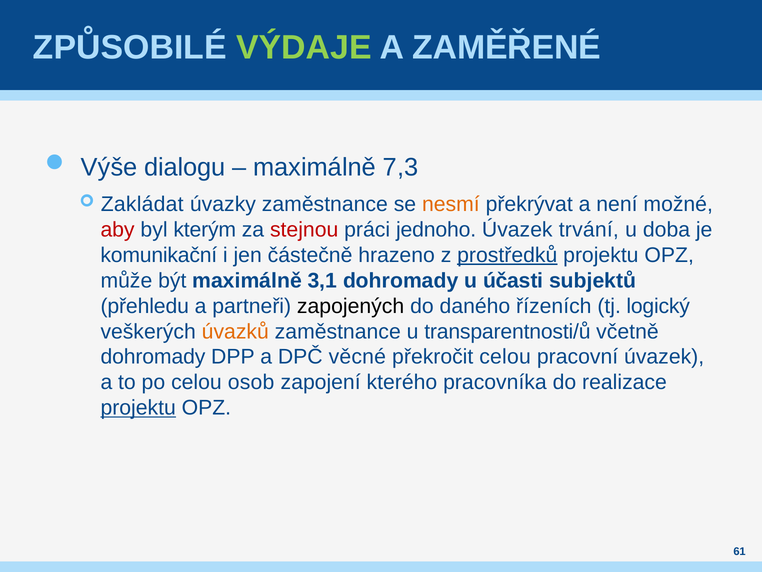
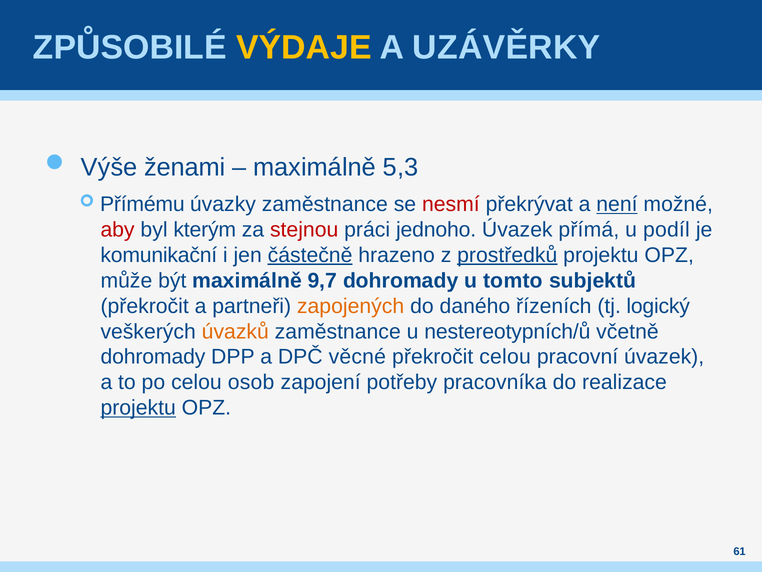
VÝDAJE colour: light green -> yellow (304, 47)
ZAMĚŘENÉ: ZAMĚŘENÉ -> UZÁVĚRKY (506, 47)
dialogu: dialogu -> ženami (185, 167)
7,3: 7,3 -> 5,3 (401, 167)
Zakládat: Zakládat -> Přímému (142, 204)
nesmí colour: orange -> red (451, 204)
není underline: none -> present (617, 204)
trvání: trvání -> přímá (589, 230)
doba: doba -> podíl (666, 230)
částečně underline: none -> present (310, 255)
3,1: 3,1 -> 9,7 (322, 280)
účasti: účasti -> tomto (513, 280)
přehledu: přehledu -> překročit (145, 306)
zapojených colour: black -> orange (351, 306)
transparentnosti/ů: transparentnosti/ů -> nestereotypních/ů (507, 331)
kterého: kterého -> potřeby (402, 382)
